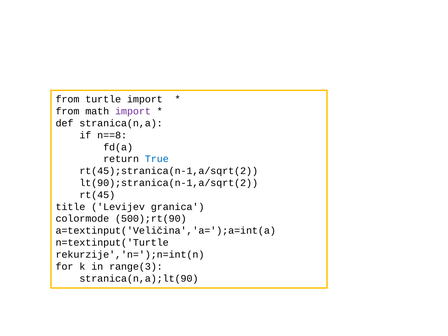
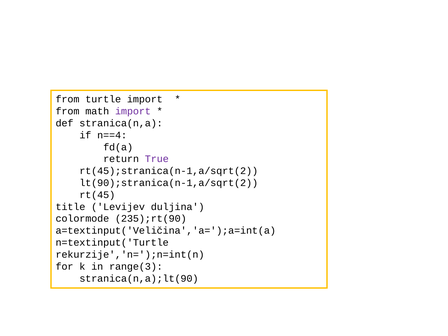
n==8: n==8 -> n==4 (112, 135)
True colour: blue -> purple (157, 159)
granica: granica -> duljina (178, 207)
500);rt(90: 500);rt(90 -> 235);rt(90 (151, 219)
